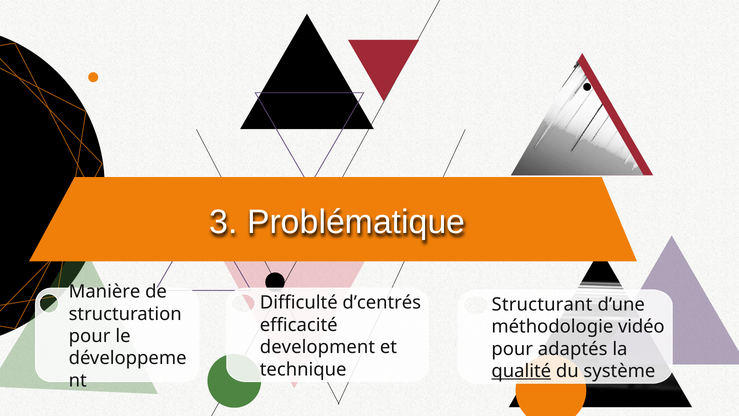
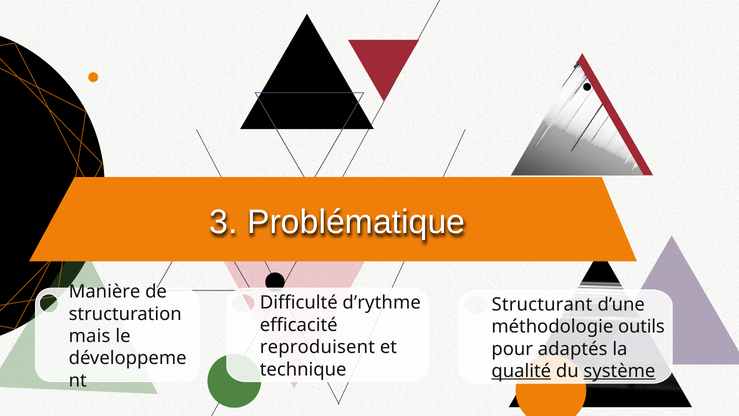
d’centrés: d’centrés -> d’rythme (382, 303)
vidéo: vidéo -> outils (641, 327)
pour: pour -> mais (90, 336)
development: development -> reproduisent (317, 347)
système underline: none -> present (619, 371)
